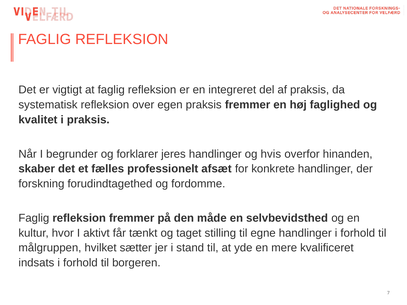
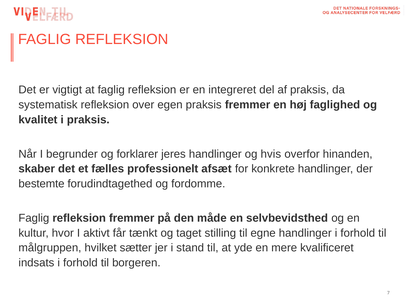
forskning: forskning -> bestemte (41, 184)
